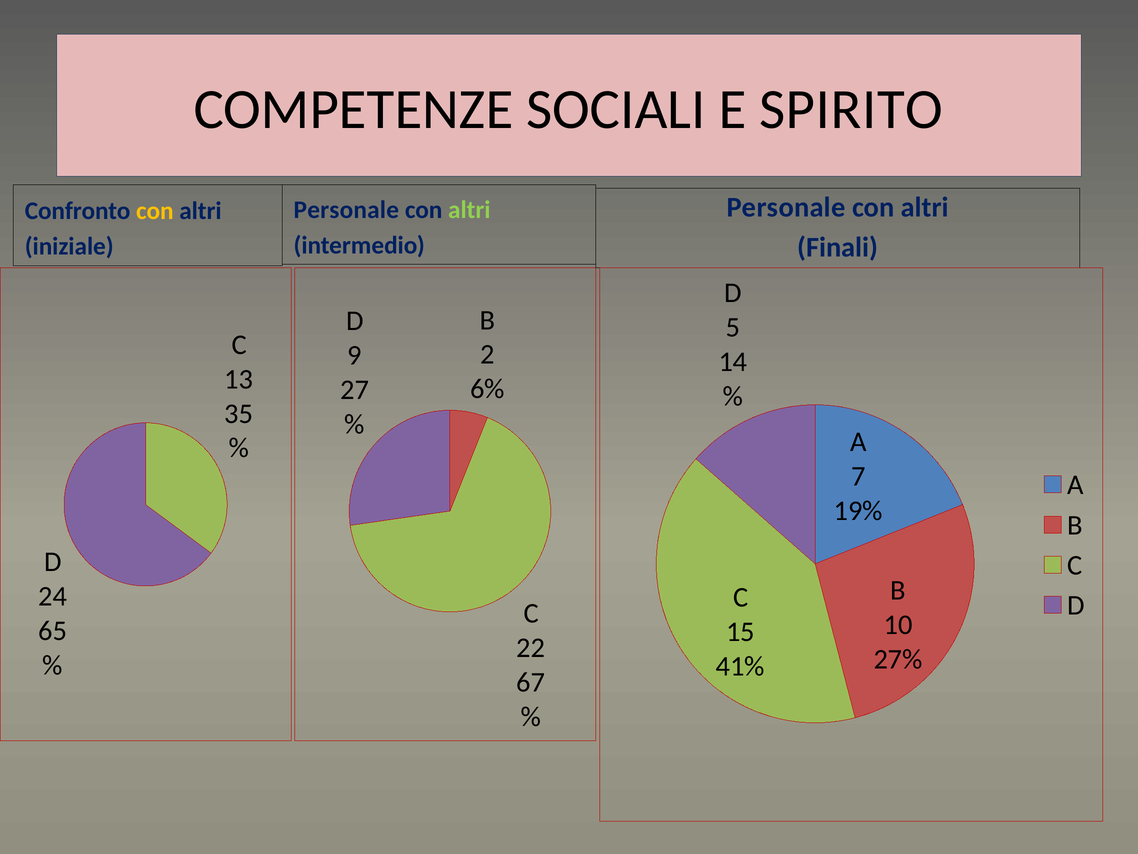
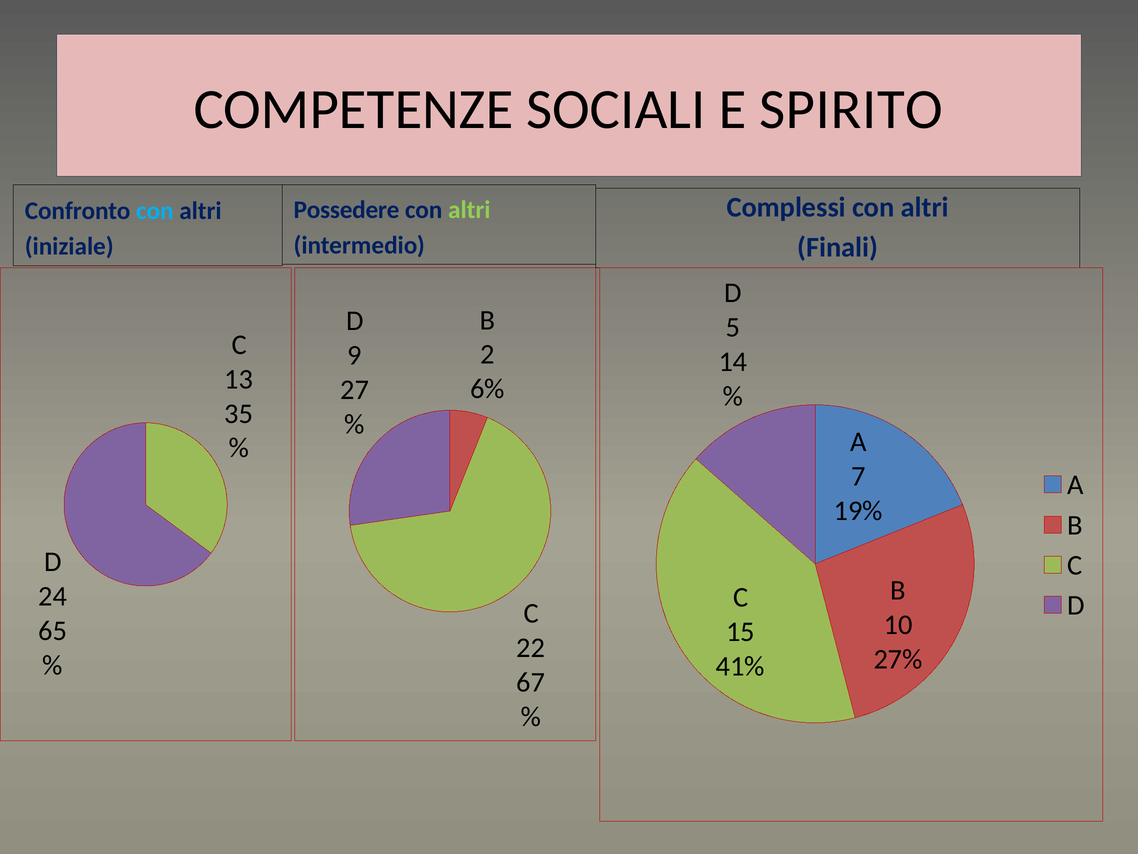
Personale: Personale -> Complessi (786, 207)
Personale: Personale -> Possedere (347, 210)
con colour: yellow -> light blue (155, 211)
